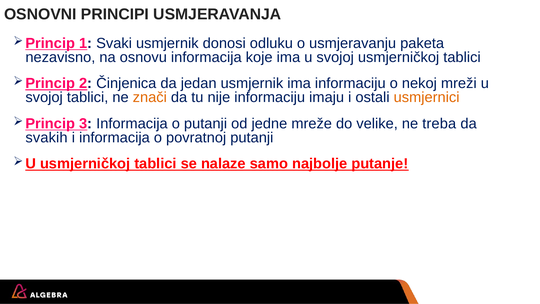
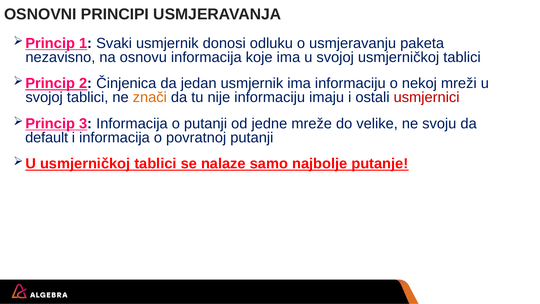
usmjernici colour: orange -> red (427, 97)
treba: treba -> svoju (439, 123)
svakih: svakih -> default (47, 137)
